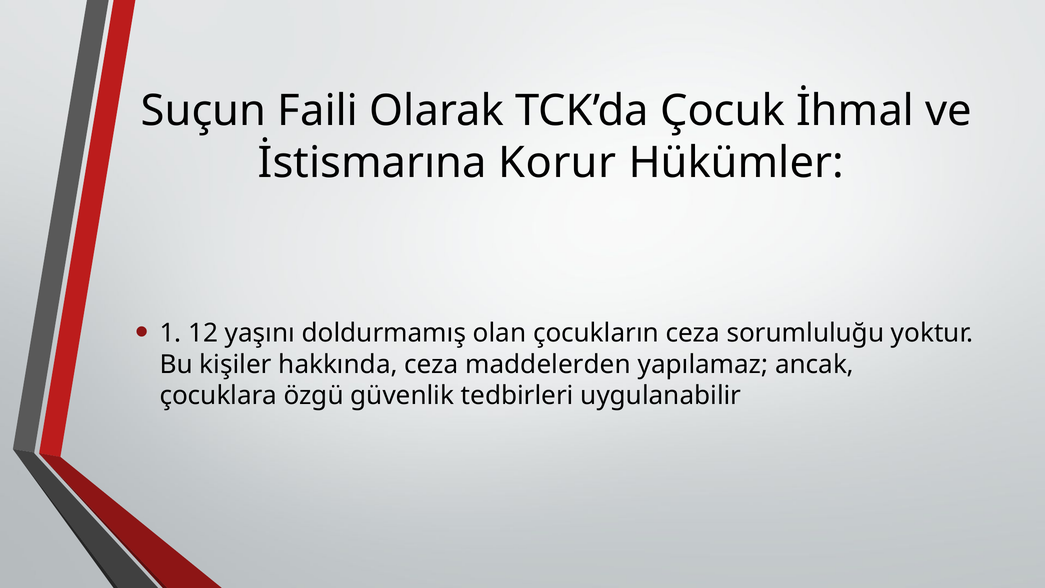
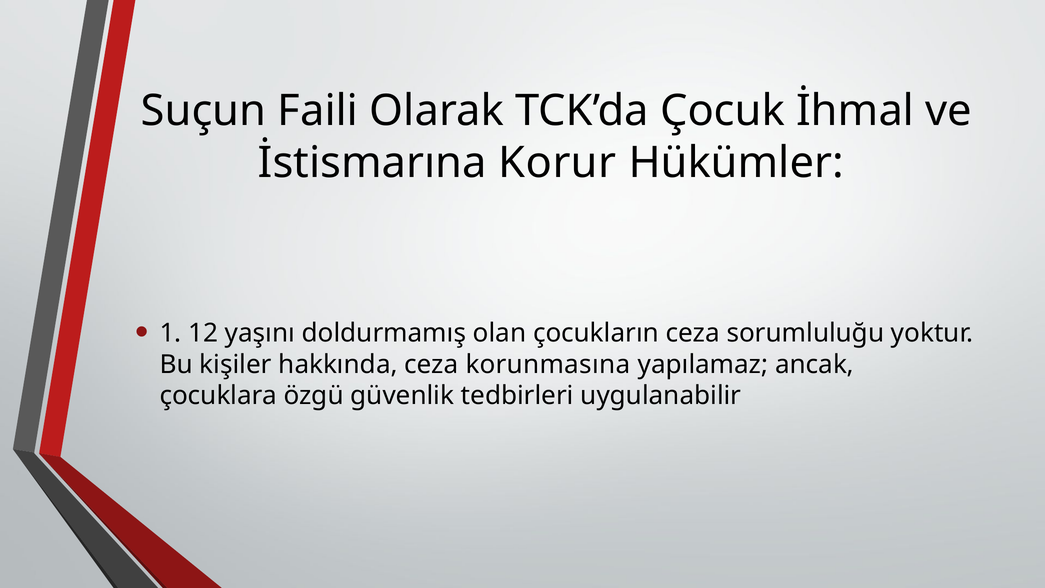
maddelerden: maddelerden -> korunmasına (548, 364)
